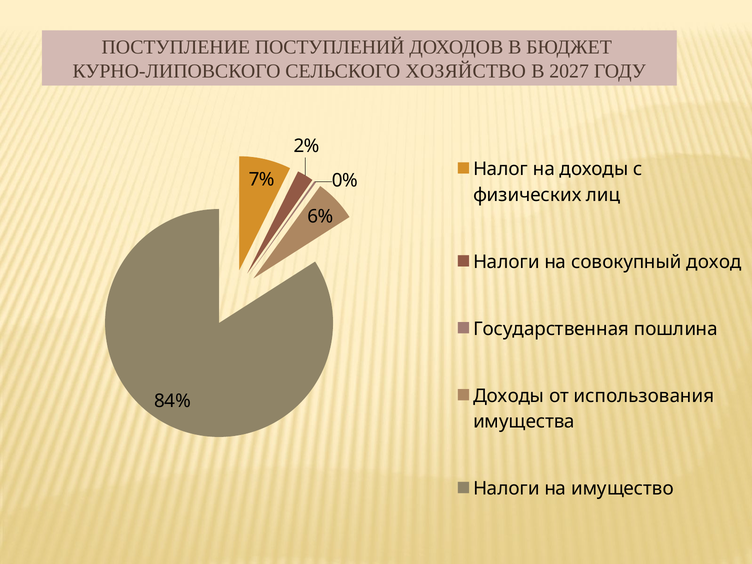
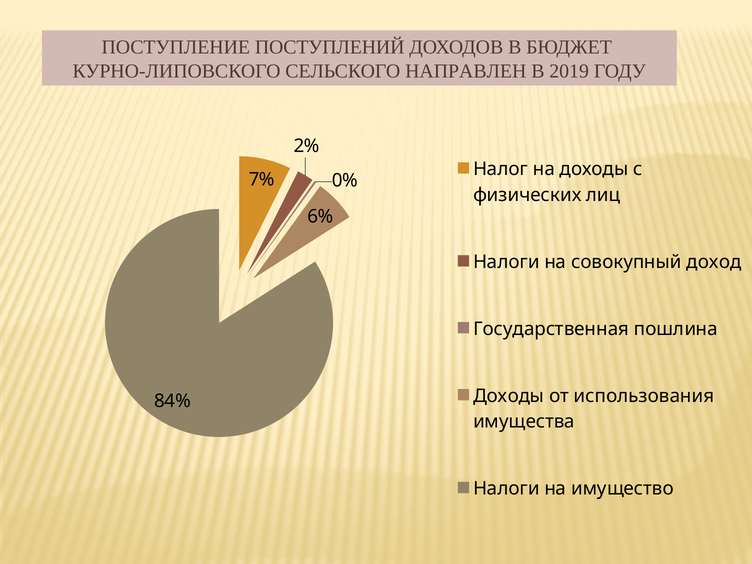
ХОЗЯЙСТВО: ХОЗЯЙСТВО -> НАПРАВЛЕН (466, 71)
2027: 2027 -> 2019 (569, 71)
